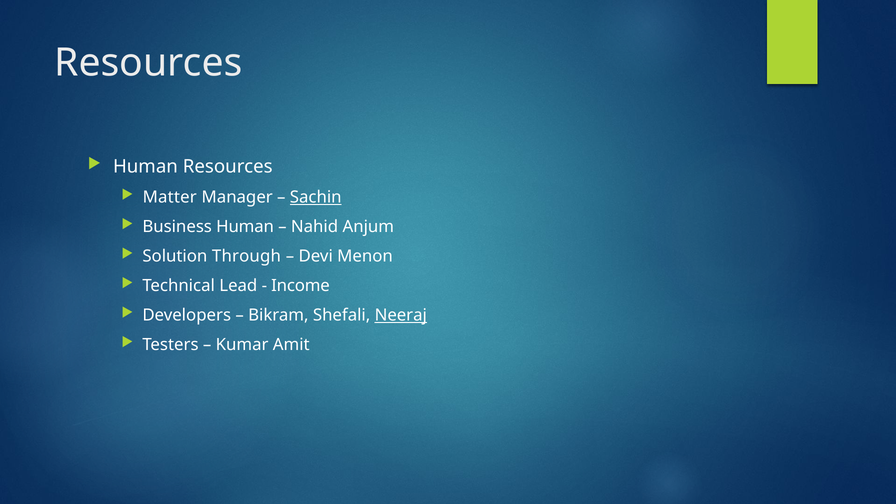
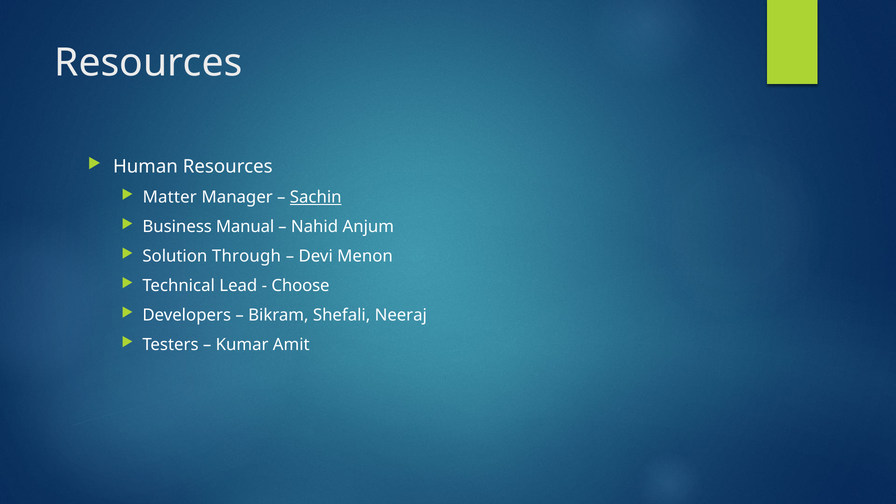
Business Human: Human -> Manual (245, 227)
Income: Income -> Choose (300, 286)
Neeraj underline: present -> none (401, 315)
